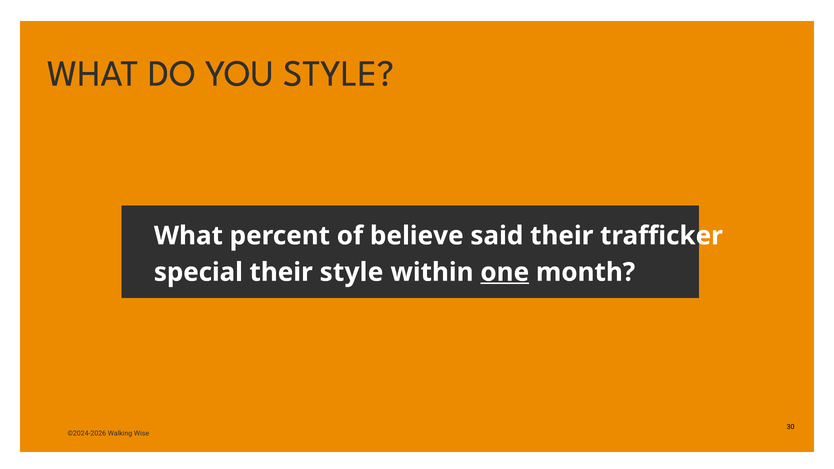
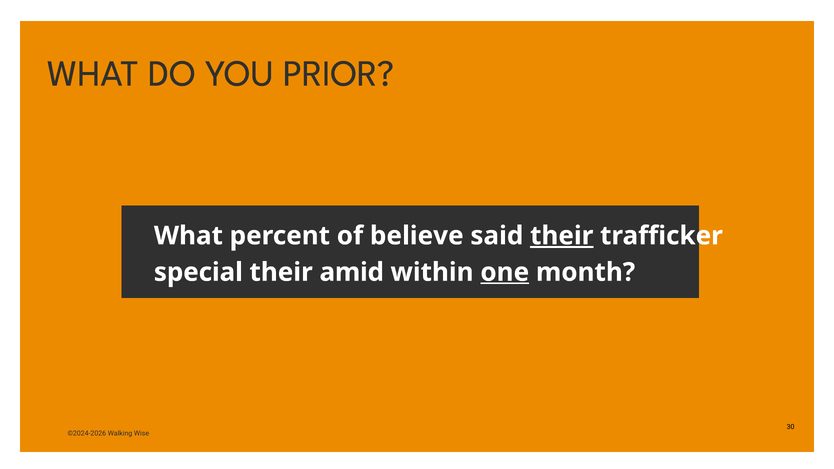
YOU STYLE: STYLE -> PRIOR (339, 74)
their underline: none -> present (562, 236)
their style: style -> amid (352, 272)
